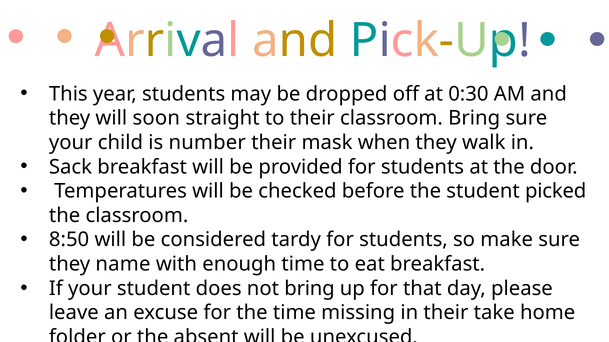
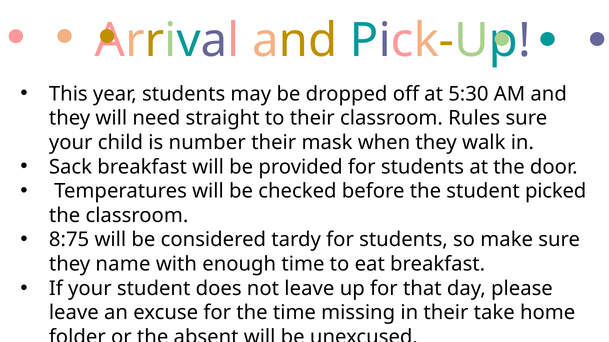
0:30: 0:30 -> 5:30 (468, 94)
soon: soon -> need (156, 118)
classroom Bring: Bring -> Rules (474, 118)
8:50: 8:50 -> 8:75 (69, 240)
not bring: bring -> leave (309, 289)
